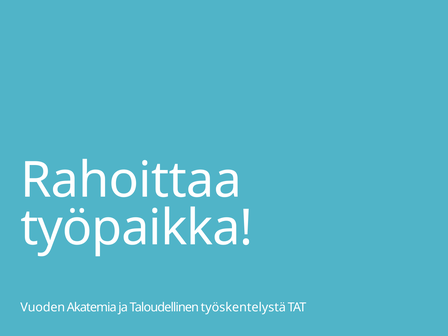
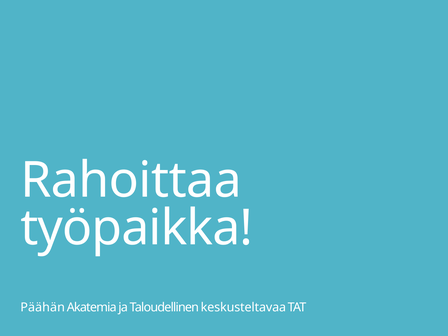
Vuoden: Vuoden -> Päähän (43, 307)
työskentelystä: työskentelystä -> keskusteltavaa (243, 307)
